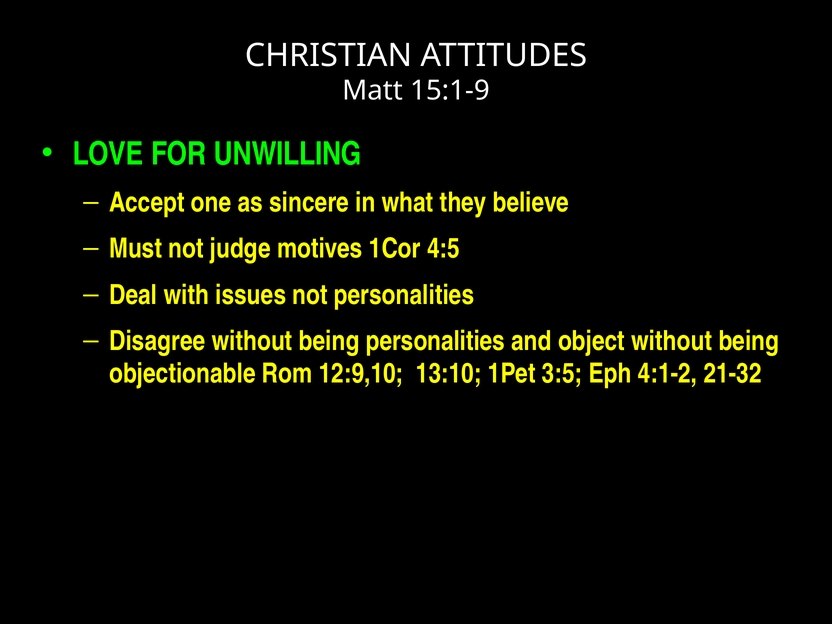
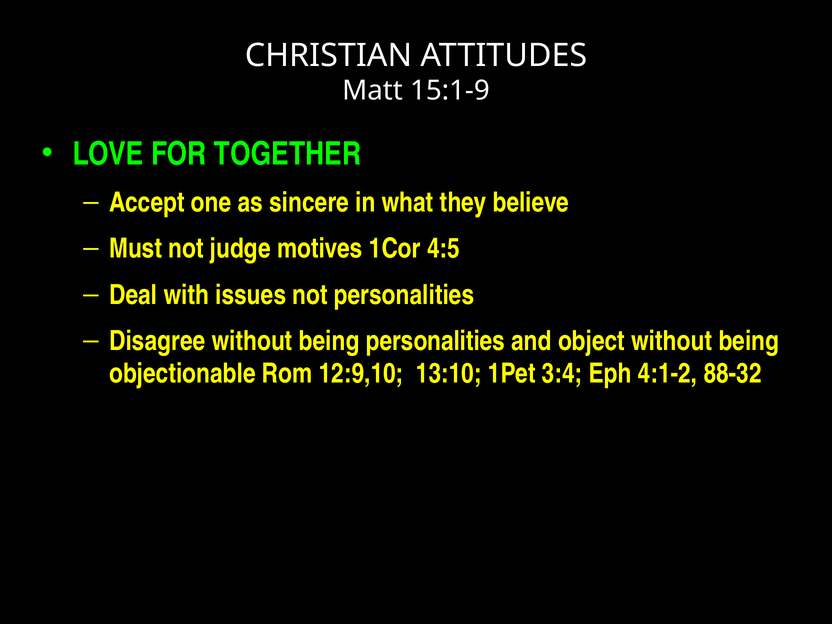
UNWILLING: UNWILLING -> TOGETHER (288, 154)
3:5: 3:5 -> 3:4 (562, 374)
21-32: 21-32 -> 88-32 (733, 374)
